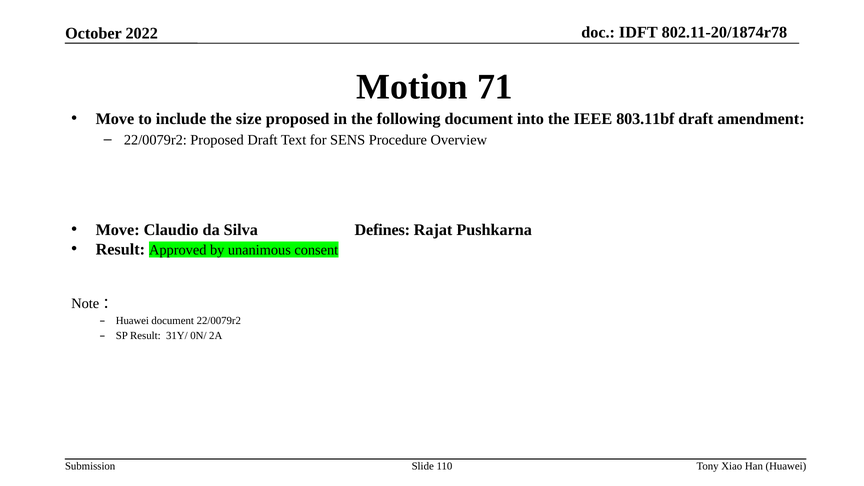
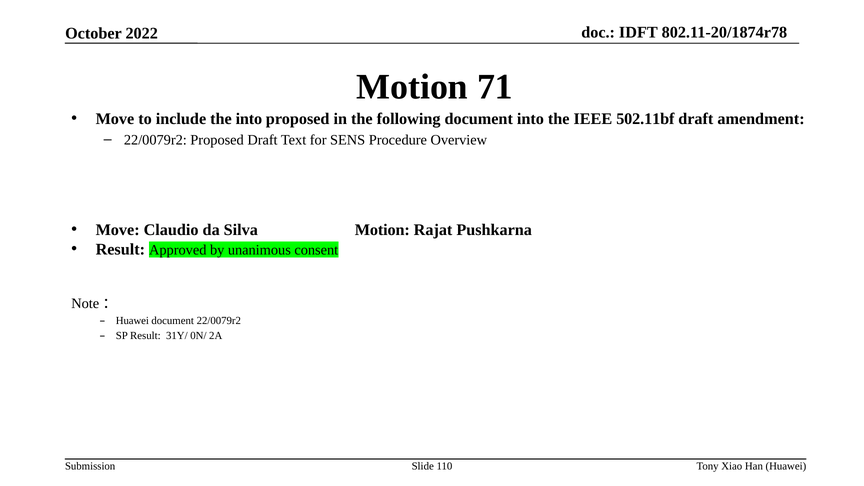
the size: size -> into (249, 119)
803.11bf: 803.11bf -> 502.11bf (645, 119)
Silva Defines: Defines -> Motion (382, 230)
